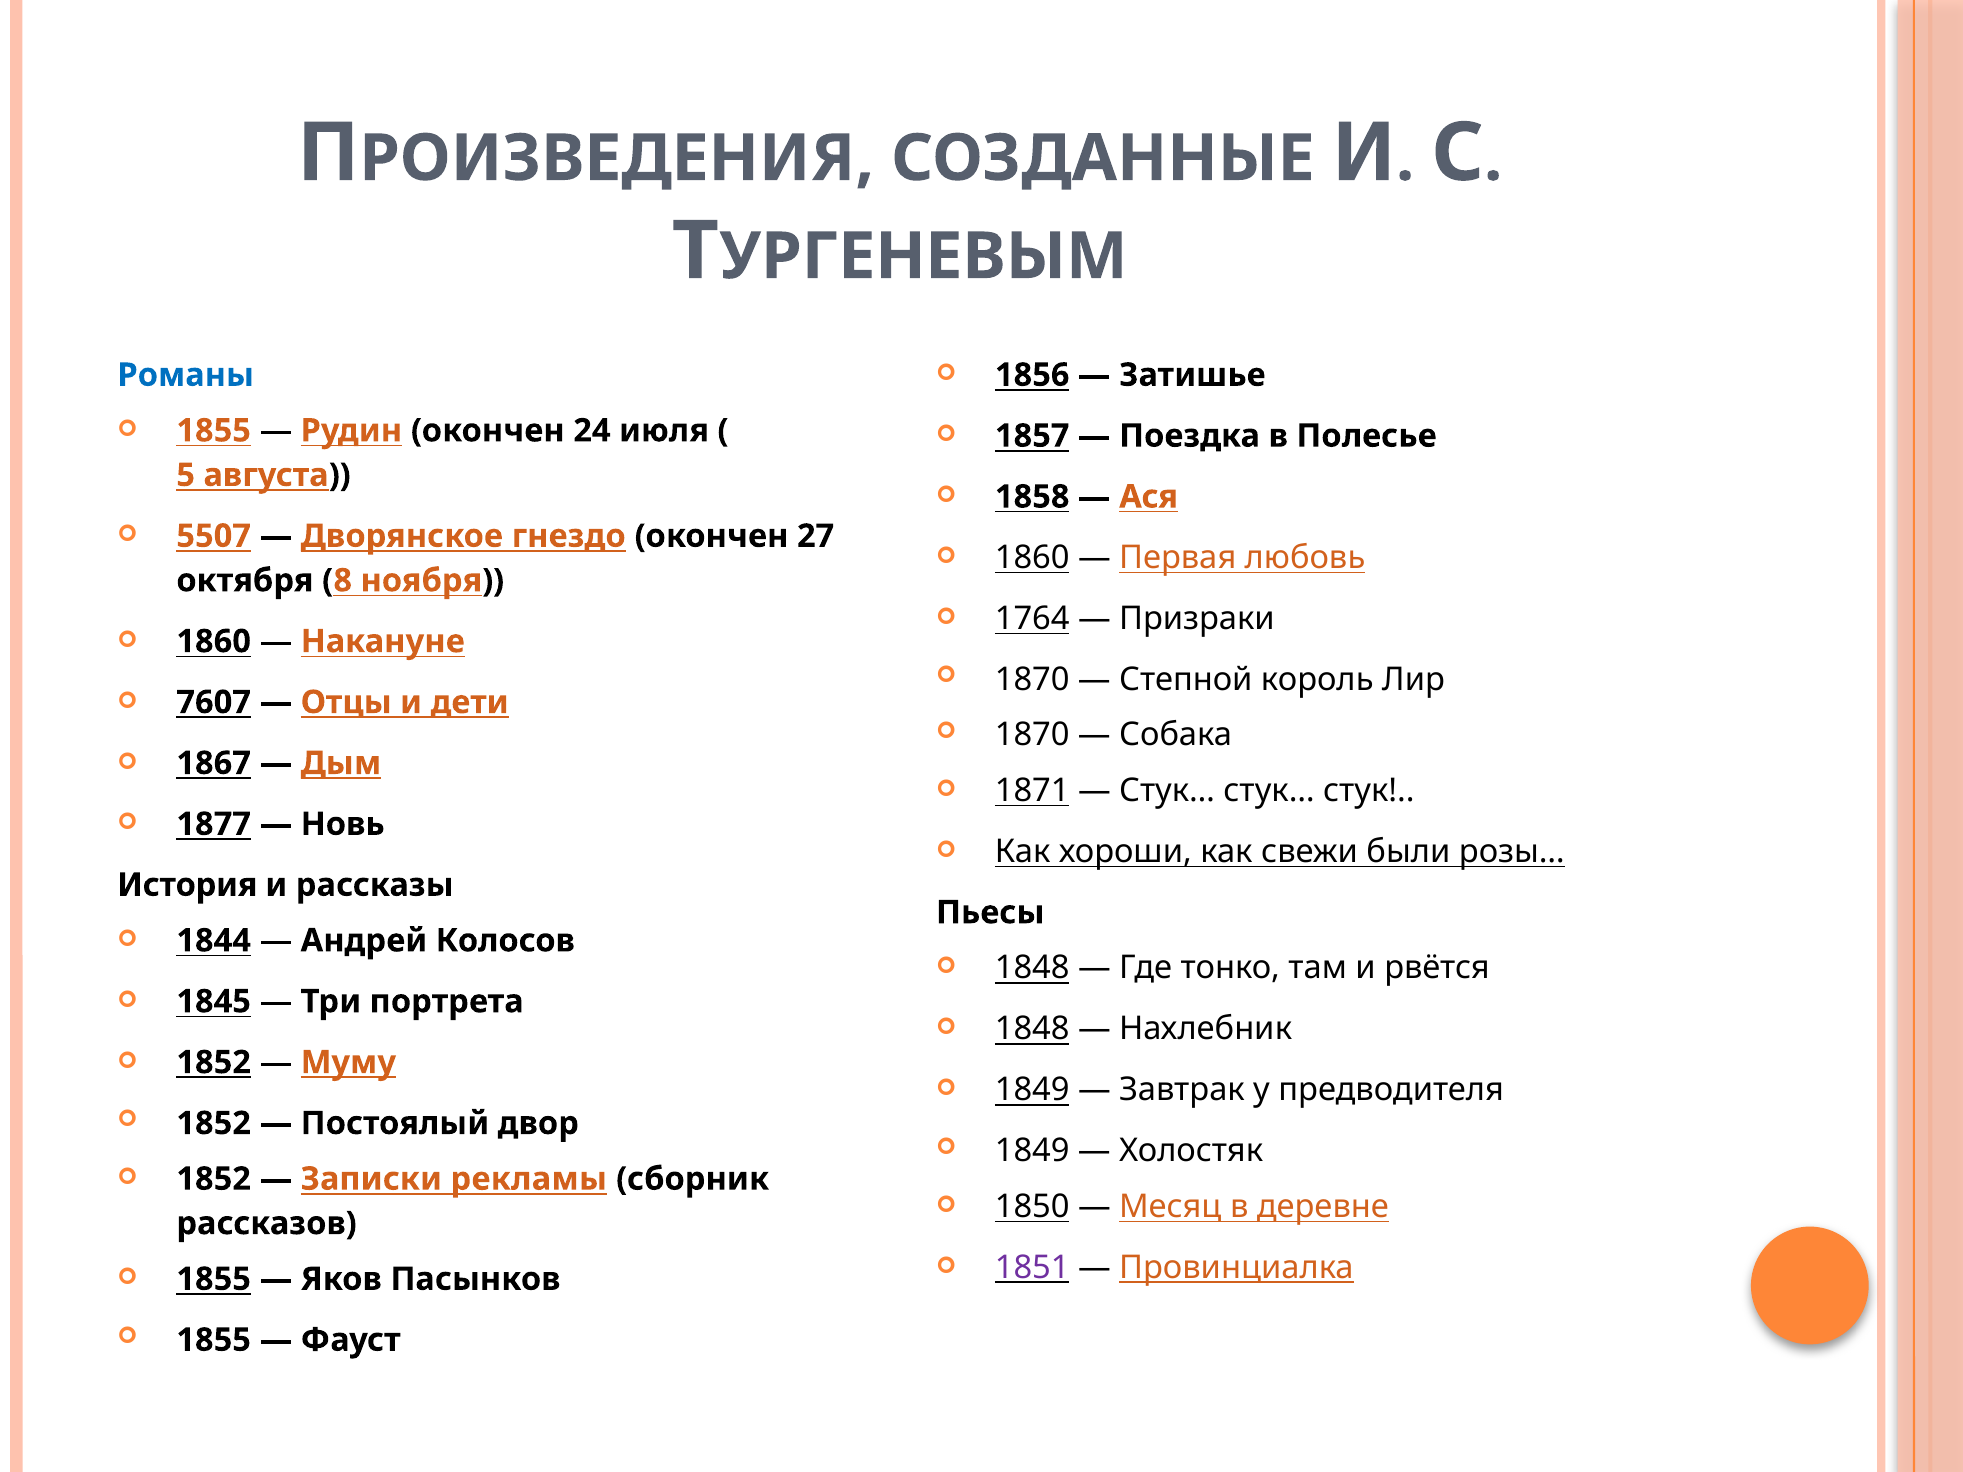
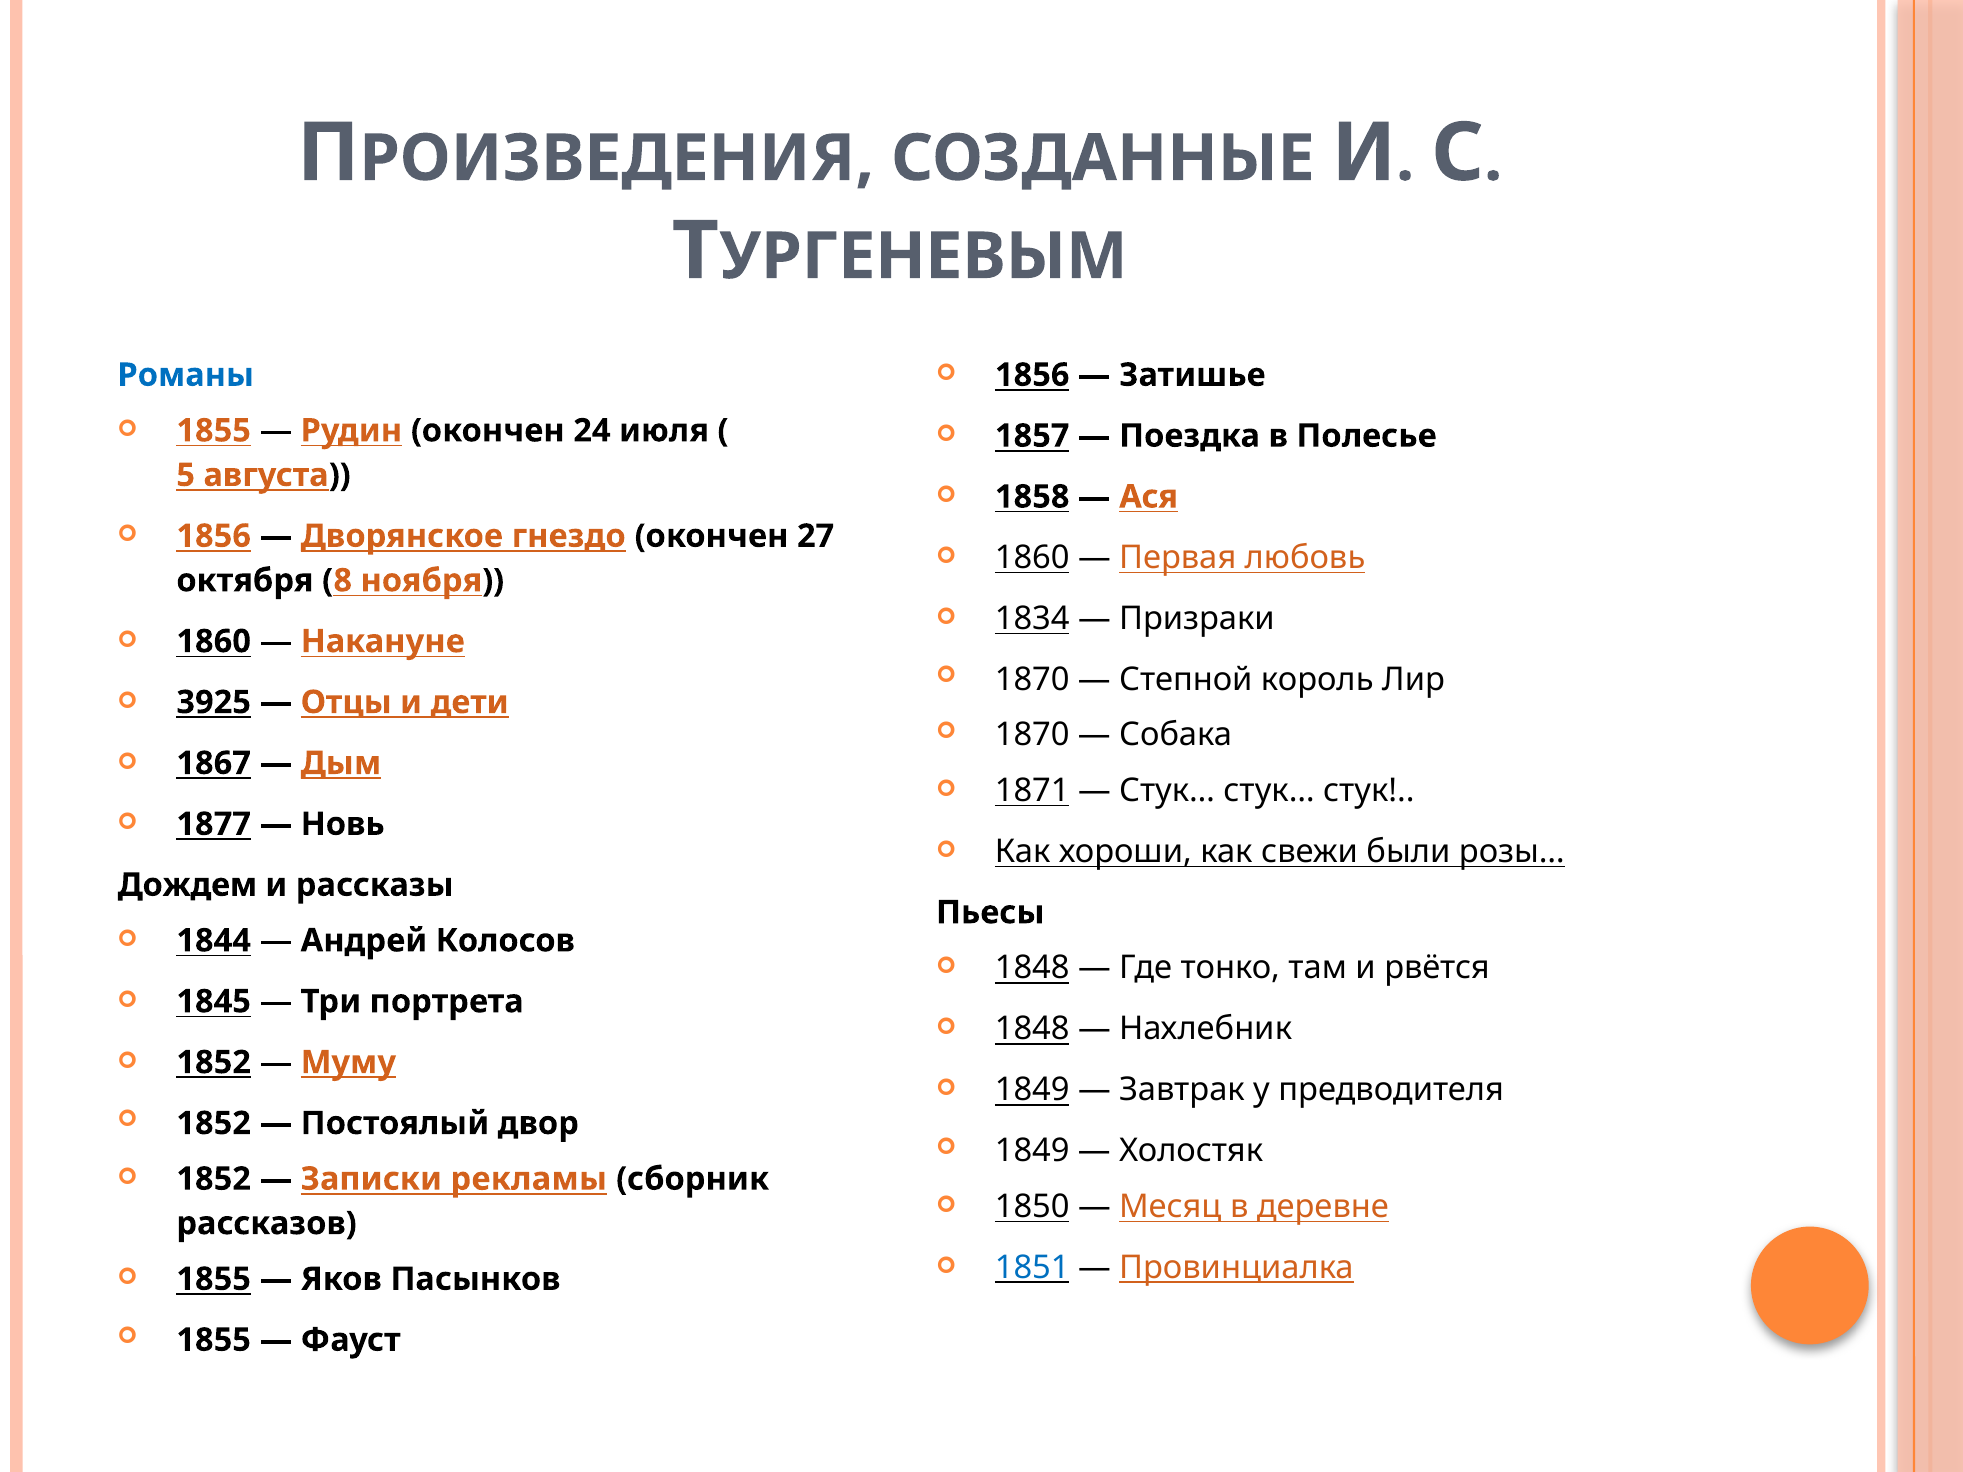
5507: 5507 -> 1856 (214, 536)
1764: 1764 -> 1834 (1032, 619)
7607: 7607 -> 3925 (214, 702)
История: История -> Дождем (187, 885)
1851 colour: purple -> blue (1032, 1268)
